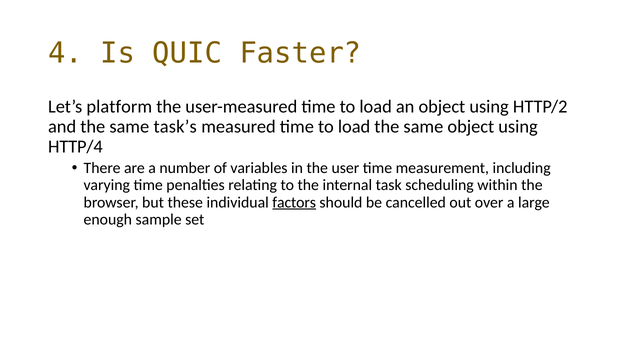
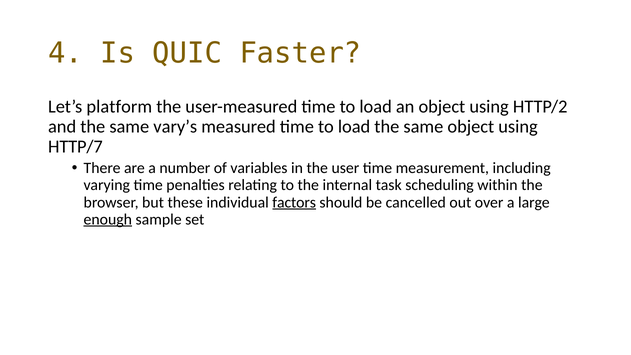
task’s: task’s -> vary’s (175, 127)
HTTP/4: HTTP/4 -> HTTP/7 (75, 146)
enough underline: none -> present (108, 219)
